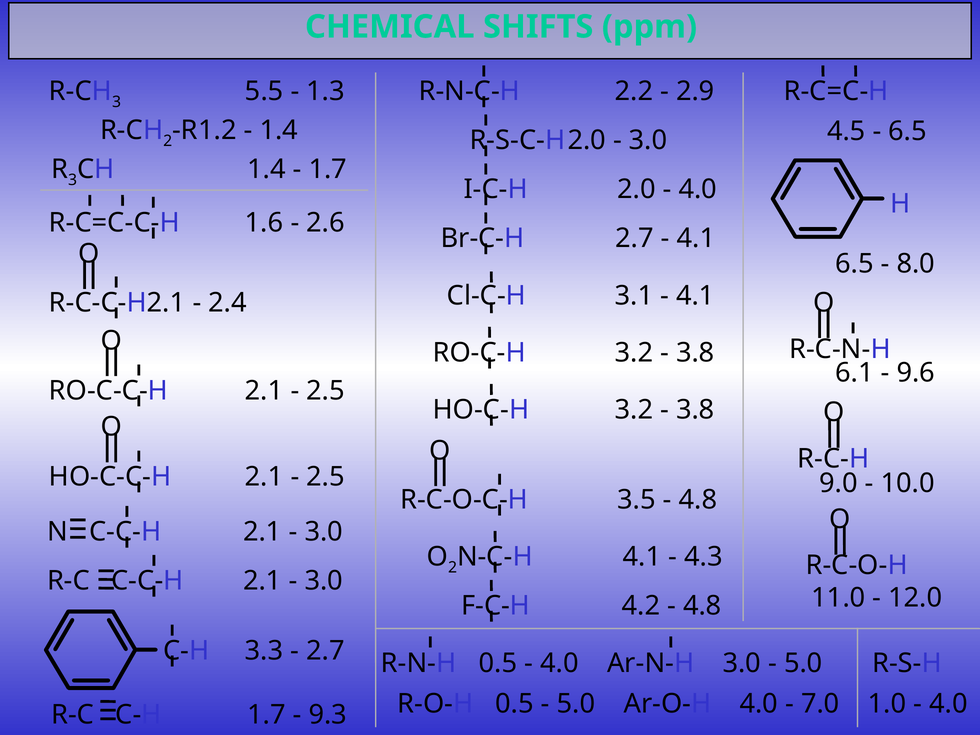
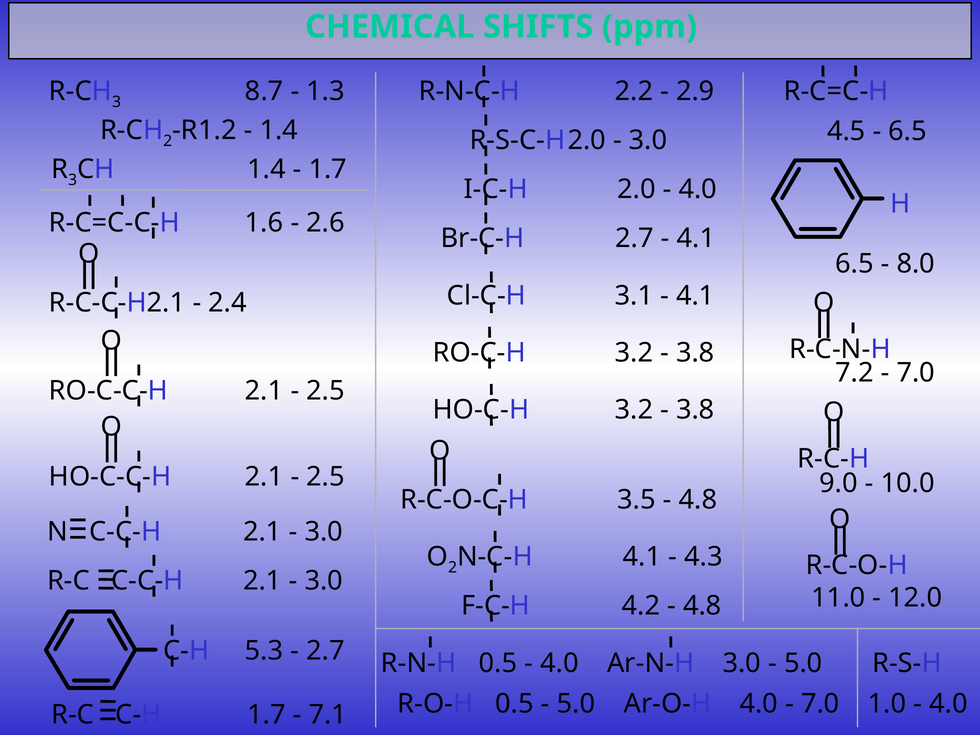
5.5: 5.5 -> 8.7 (264, 91)
6.1: 6.1 -> 7.2 (854, 373)
9.6: 9.6 -> 7.0 (916, 373)
3.3: 3.3 -> 5.3 (264, 651)
9.3: 9.3 -> 7.1 (328, 715)
